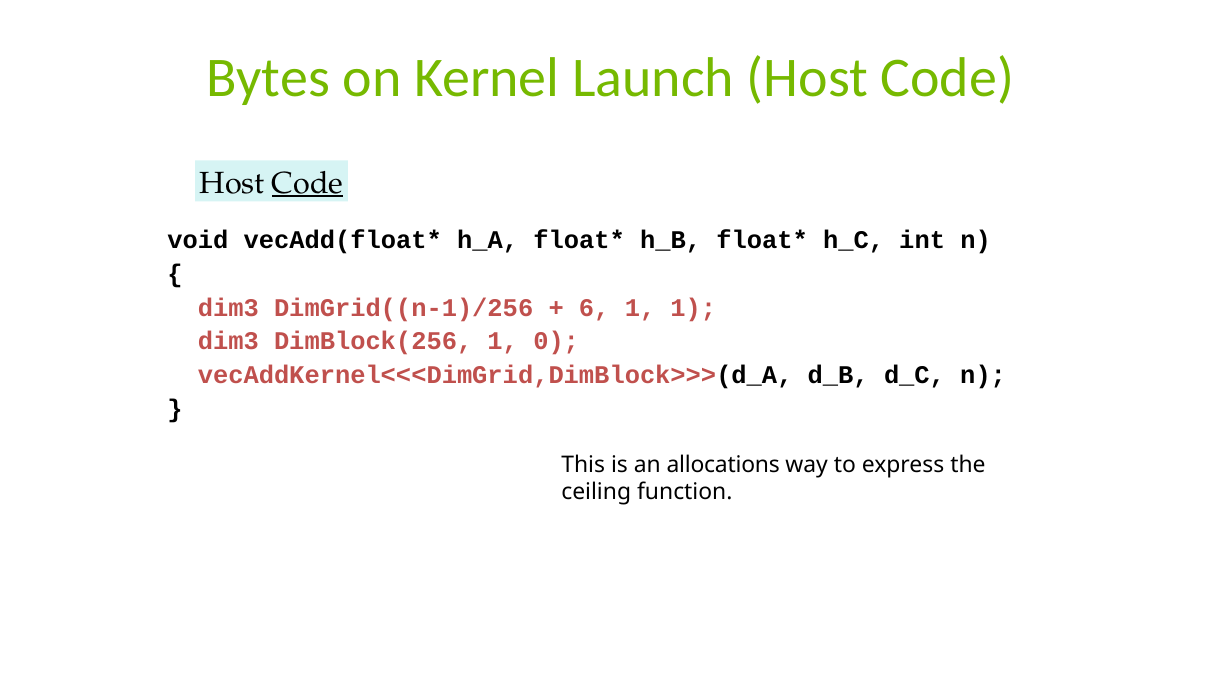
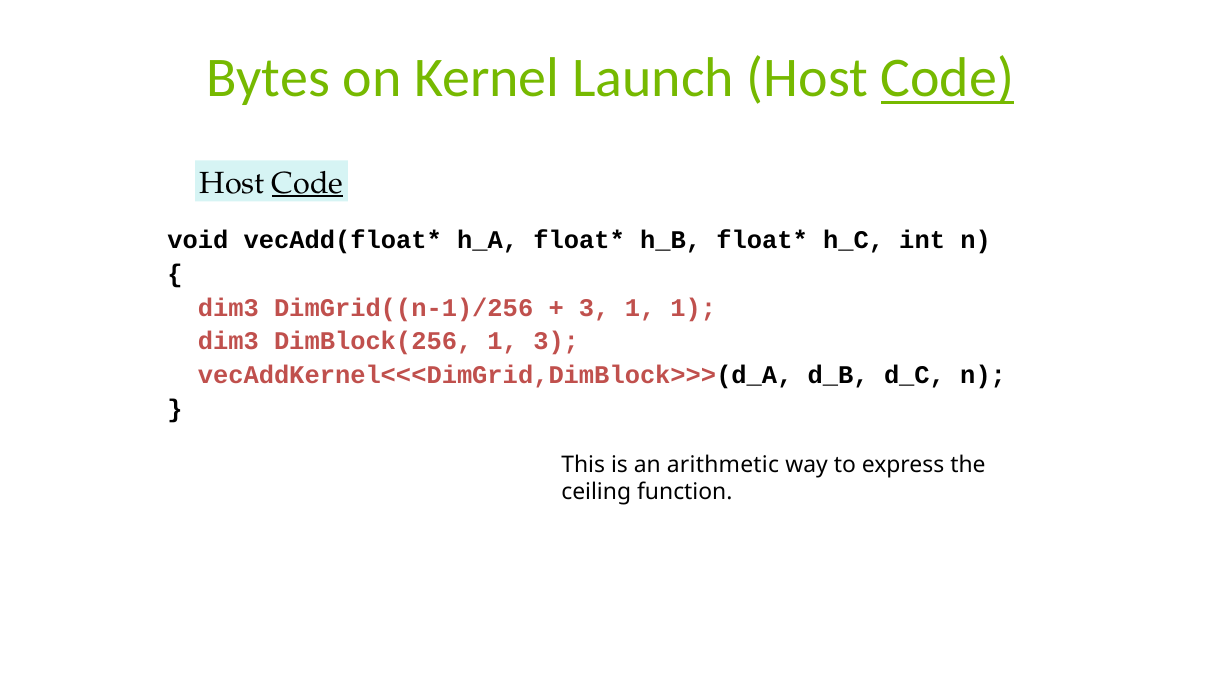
Code underline: none -> present (947, 78)
6: 6 -> 3 (594, 308)
1 0: 0 -> 3 (556, 341)
allocations: allocations -> arithmetic (723, 464)
